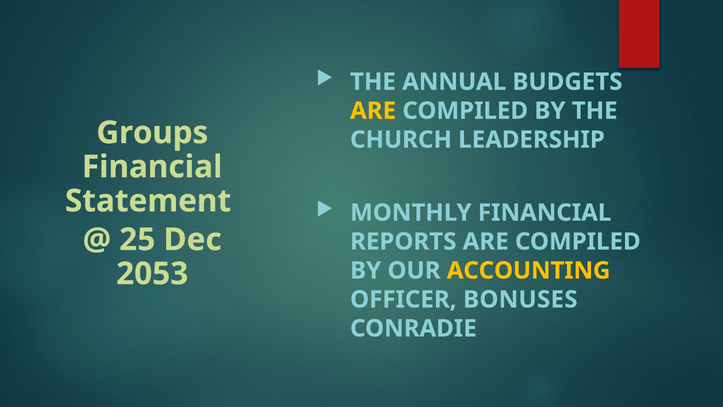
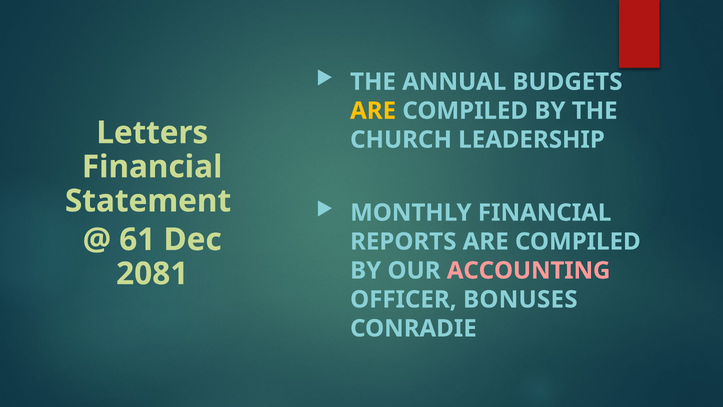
Groups: Groups -> Letters (152, 133)
25: 25 -> 61 (137, 239)
ACCOUNTING colour: yellow -> pink (529, 270)
2053: 2053 -> 2081 (152, 274)
